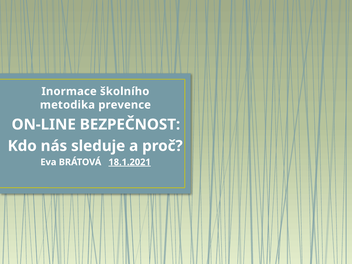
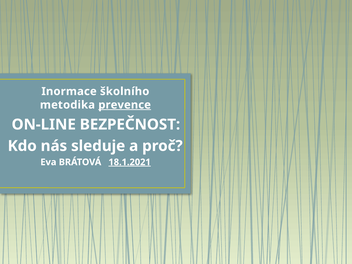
prevence underline: none -> present (125, 105)
